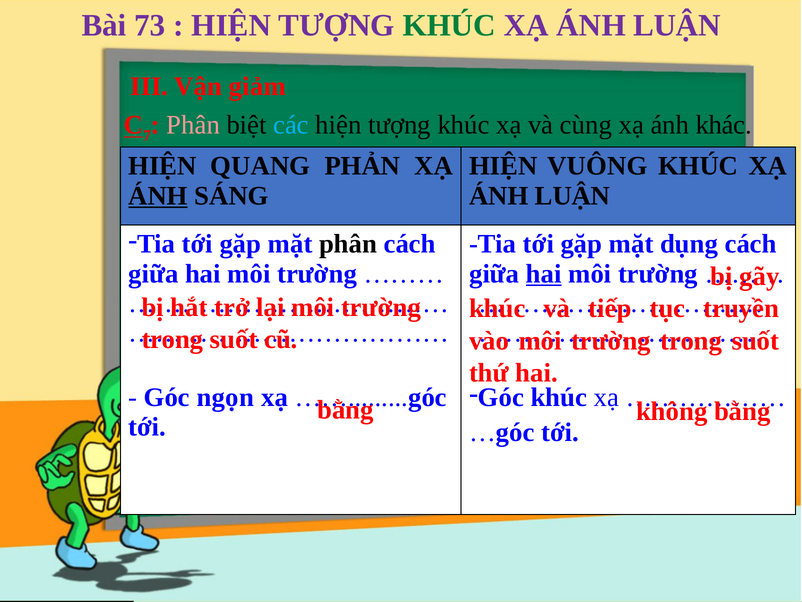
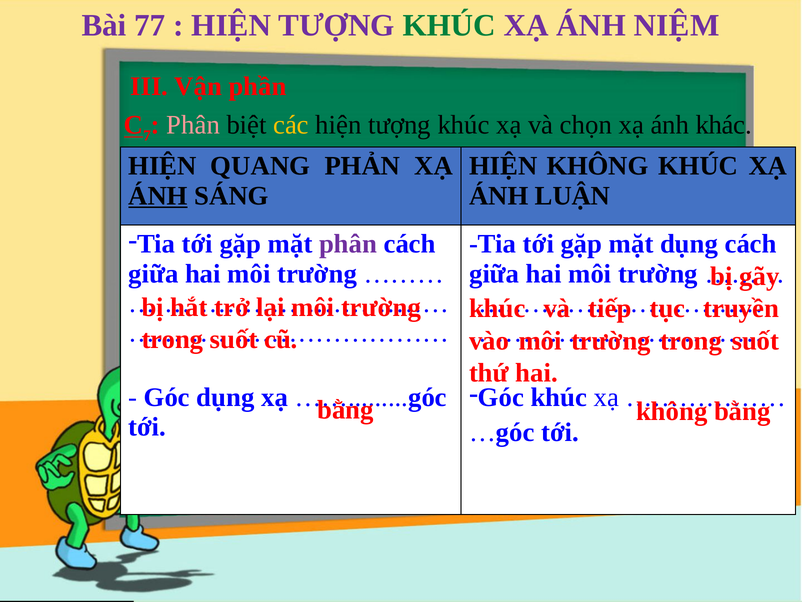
73: 73 -> 77 (150, 25)
LUẬN: LUẬN -> NIỆM (677, 25)
giảm: giảm -> phần (258, 86)
các colour: light blue -> yellow (291, 125)
cùng: cùng -> chọn (586, 125)
HIỆN VUÔNG: VUÔNG -> KHÔNG (598, 166)
phân colour: black -> purple (348, 244)
hai underline: present -> none (544, 274)
Góc ngọn: ngọn -> dụng (225, 397)
